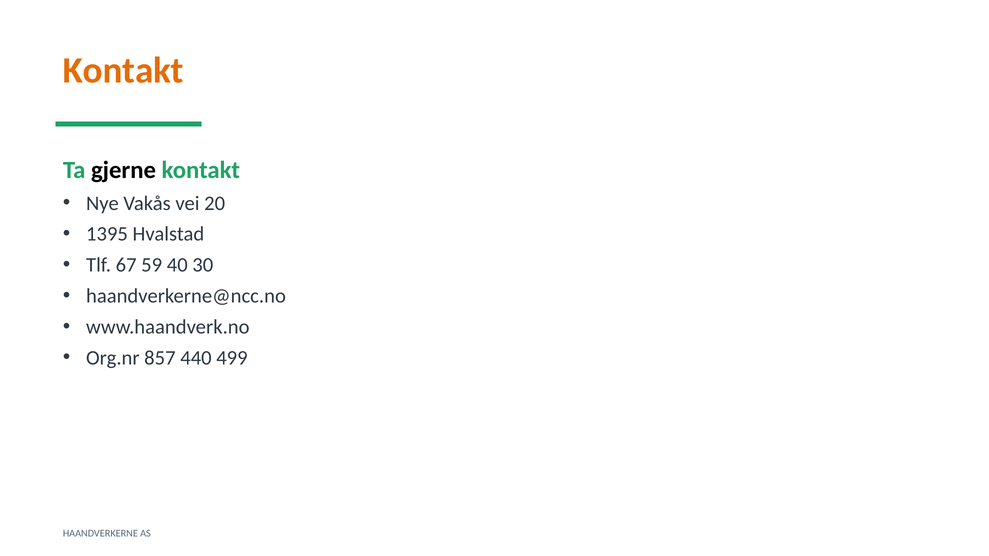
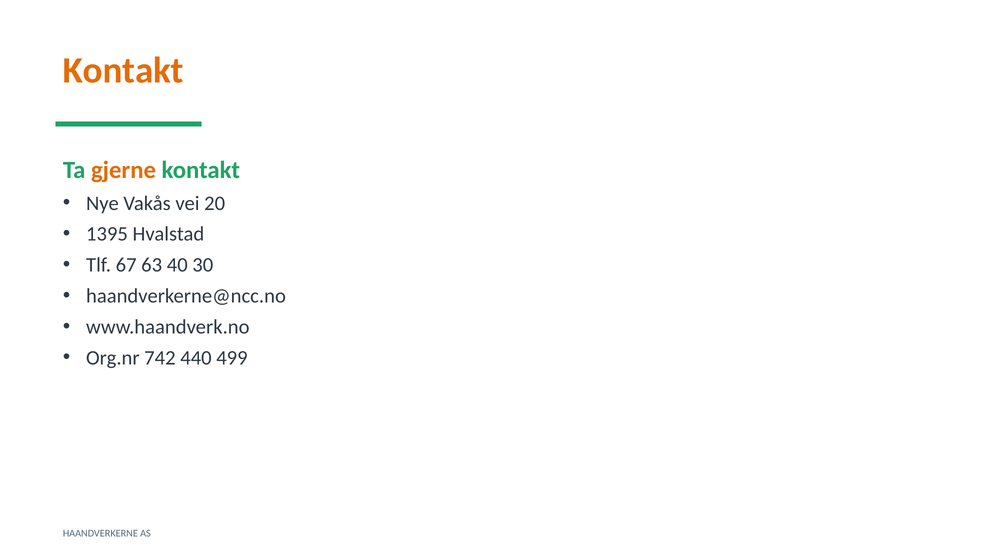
gjerne colour: black -> orange (123, 170)
59: 59 -> 63 (152, 265)
857: 857 -> 742 (160, 358)
